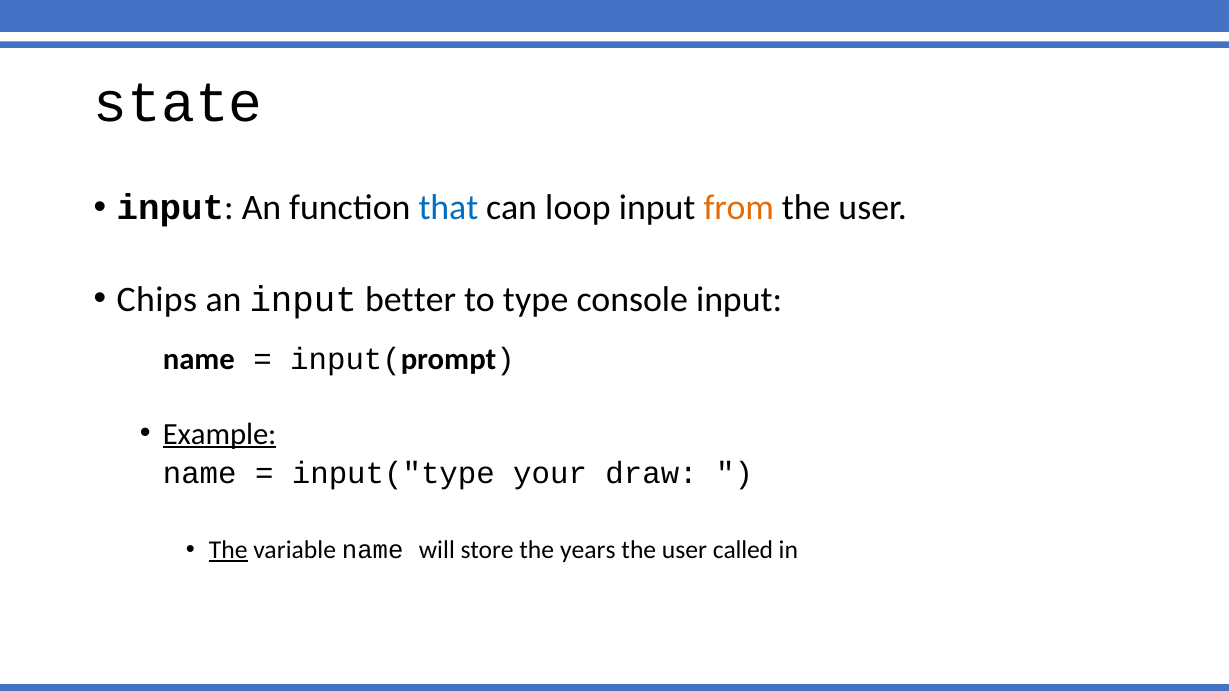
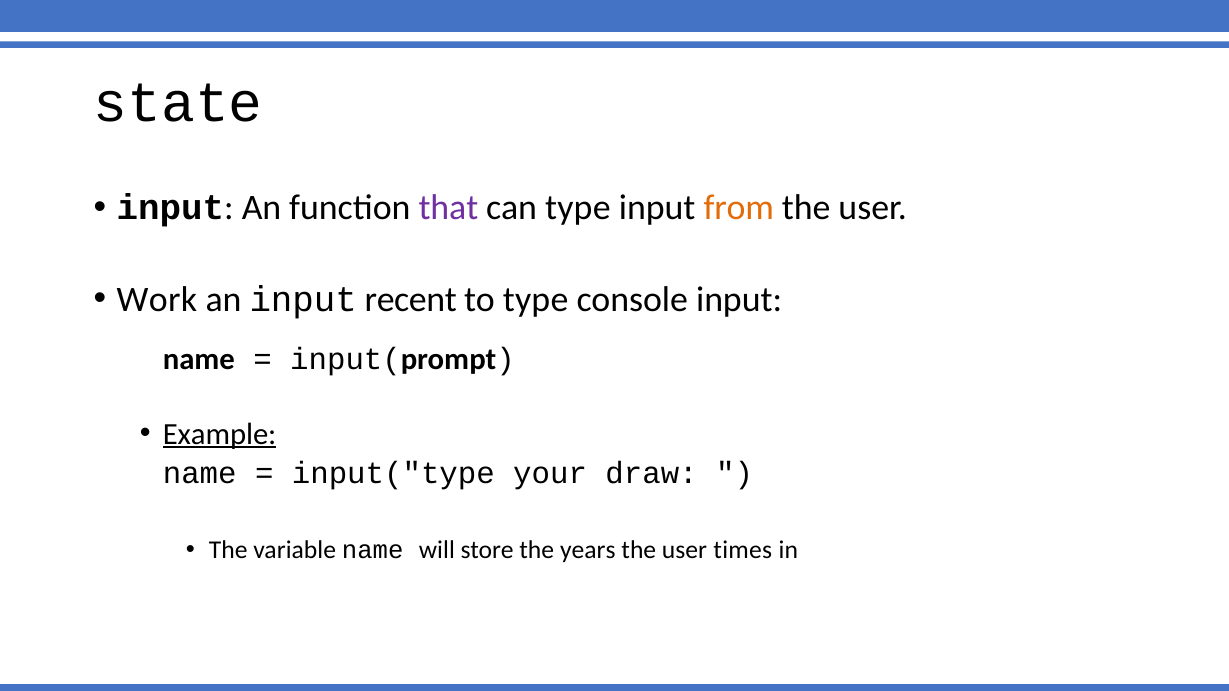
that colour: blue -> purple (448, 208)
can loop: loop -> type (578, 208)
Chips: Chips -> Work (157, 300)
better: better -> recent (411, 300)
The underline: present -> none (228, 550)
called: called -> times (743, 550)
